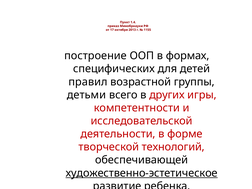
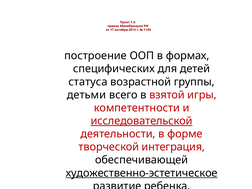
правил: правил -> статуса (88, 82)
других: других -> взятой (167, 95)
исследовательской underline: none -> present (142, 121)
технологий: технологий -> интеграция (173, 147)
